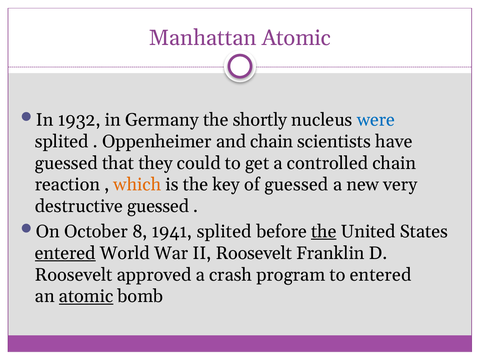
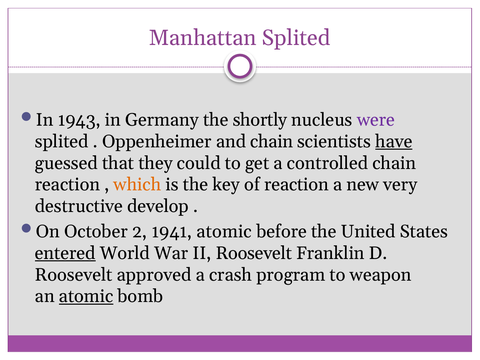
Manhattan Atomic: Atomic -> Splited (296, 38)
1932: 1932 -> 1943 (79, 120)
were colour: blue -> purple (376, 120)
have underline: none -> present (394, 141)
of guessed: guessed -> reaction (296, 185)
destructive guessed: guessed -> develop (158, 206)
8: 8 -> 2 (140, 232)
1941 splited: splited -> atomic (224, 232)
the underline: present -> none (324, 232)
to entered: entered -> weapon (381, 275)
